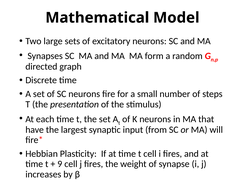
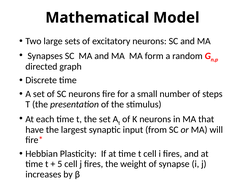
9: 9 -> 5 (60, 164)
